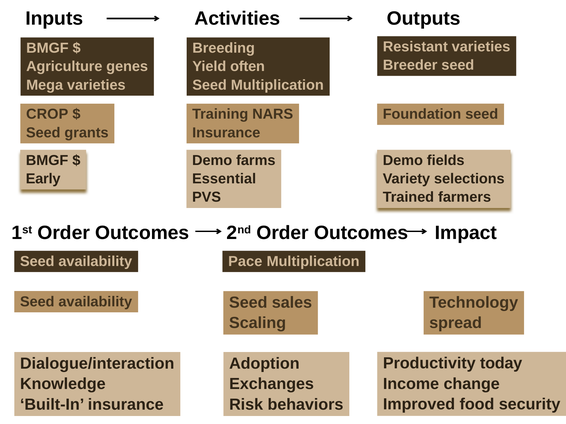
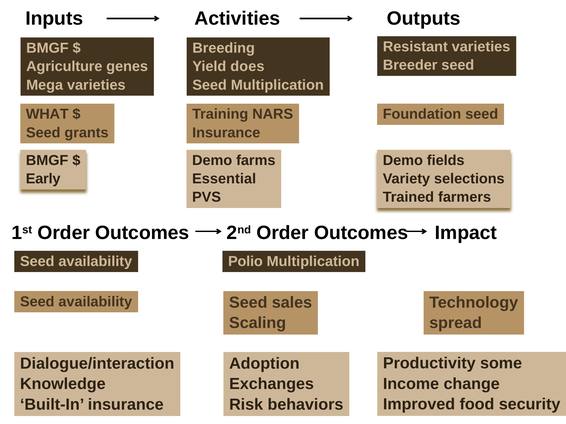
often: often -> does (247, 67)
CROP: CROP -> WHAT (47, 114)
Pace: Pace -> Polio (245, 262)
today: today -> some (501, 364)
